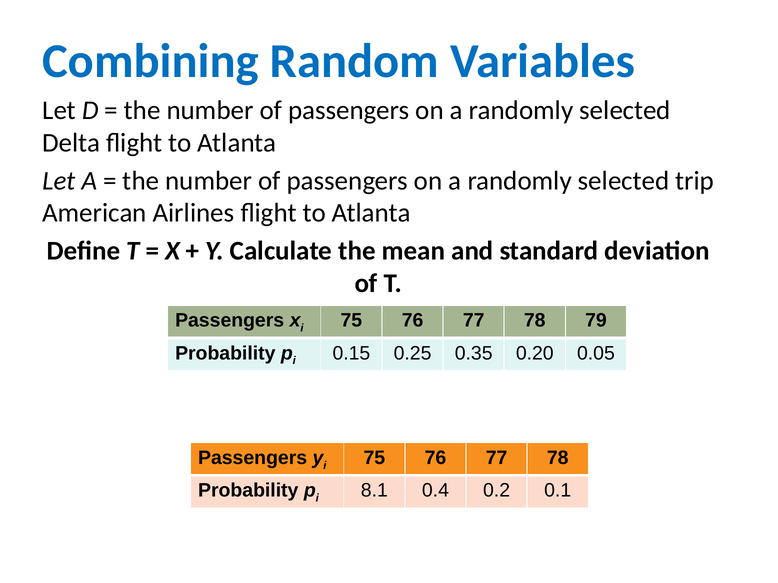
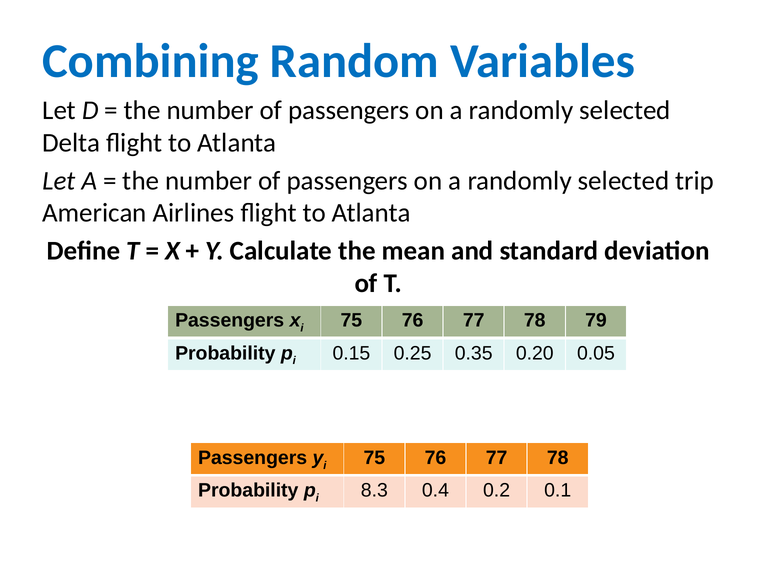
8.1: 8.1 -> 8.3 (374, 491)
